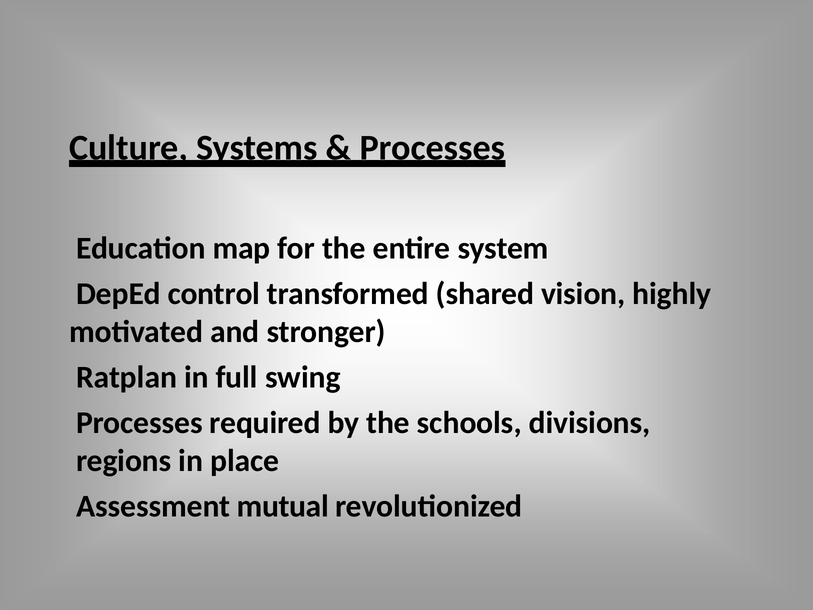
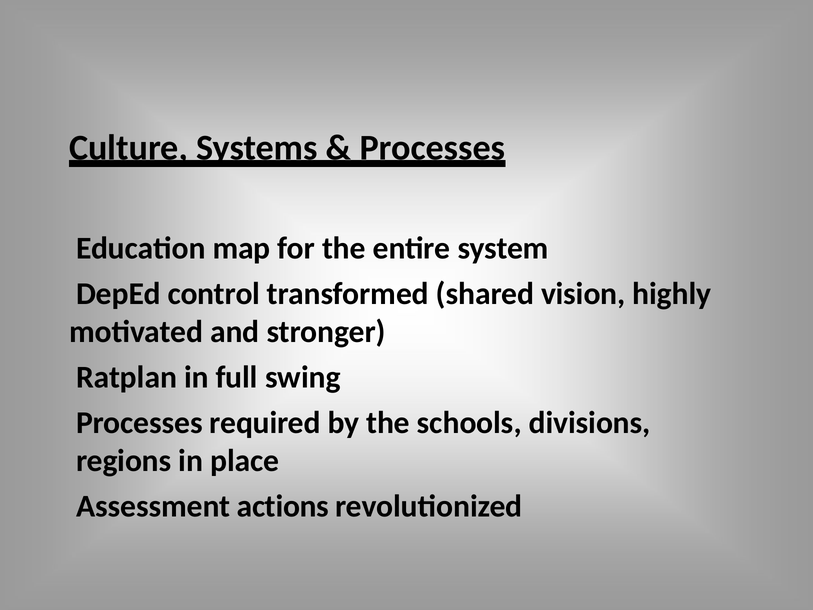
mutual: mutual -> actions (283, 506)
